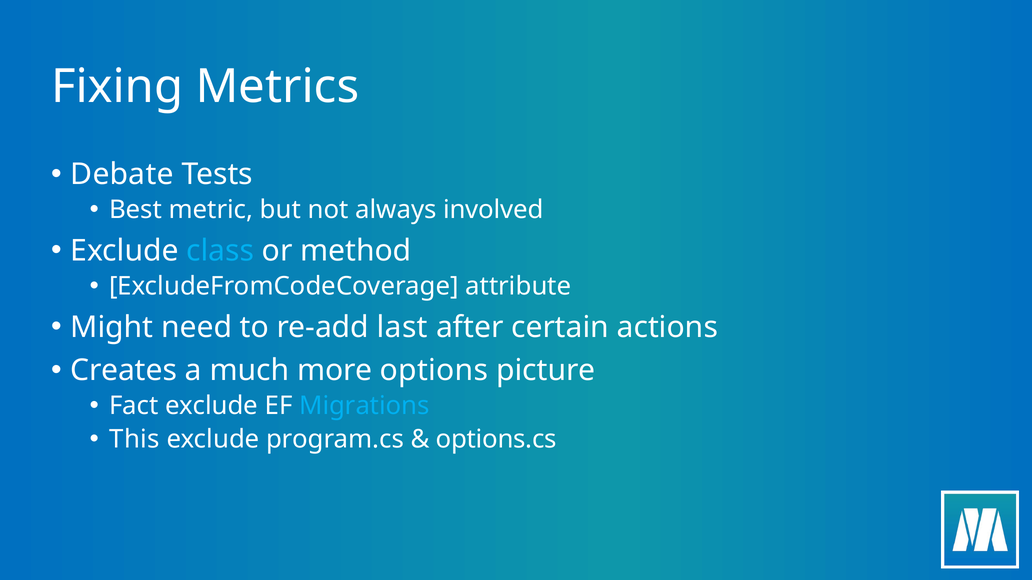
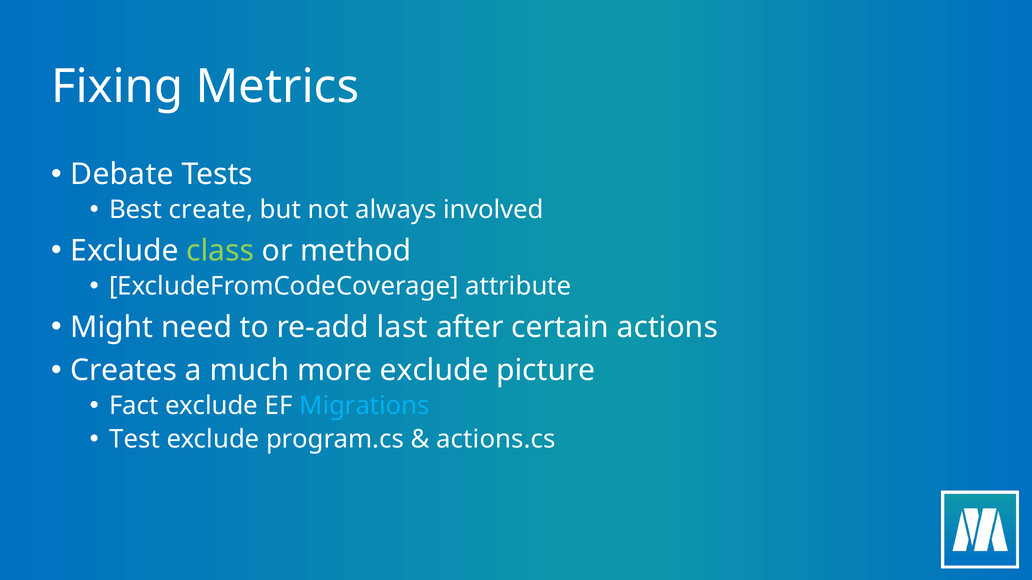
metric: metric -> create (211, 210)
class colour: light blue -> light green (220, 251)
more options: options -> exclude (434, 371)
This: This -> Test (135, 440)
options.cs: options.cs -> actions.cs (496, 440)
